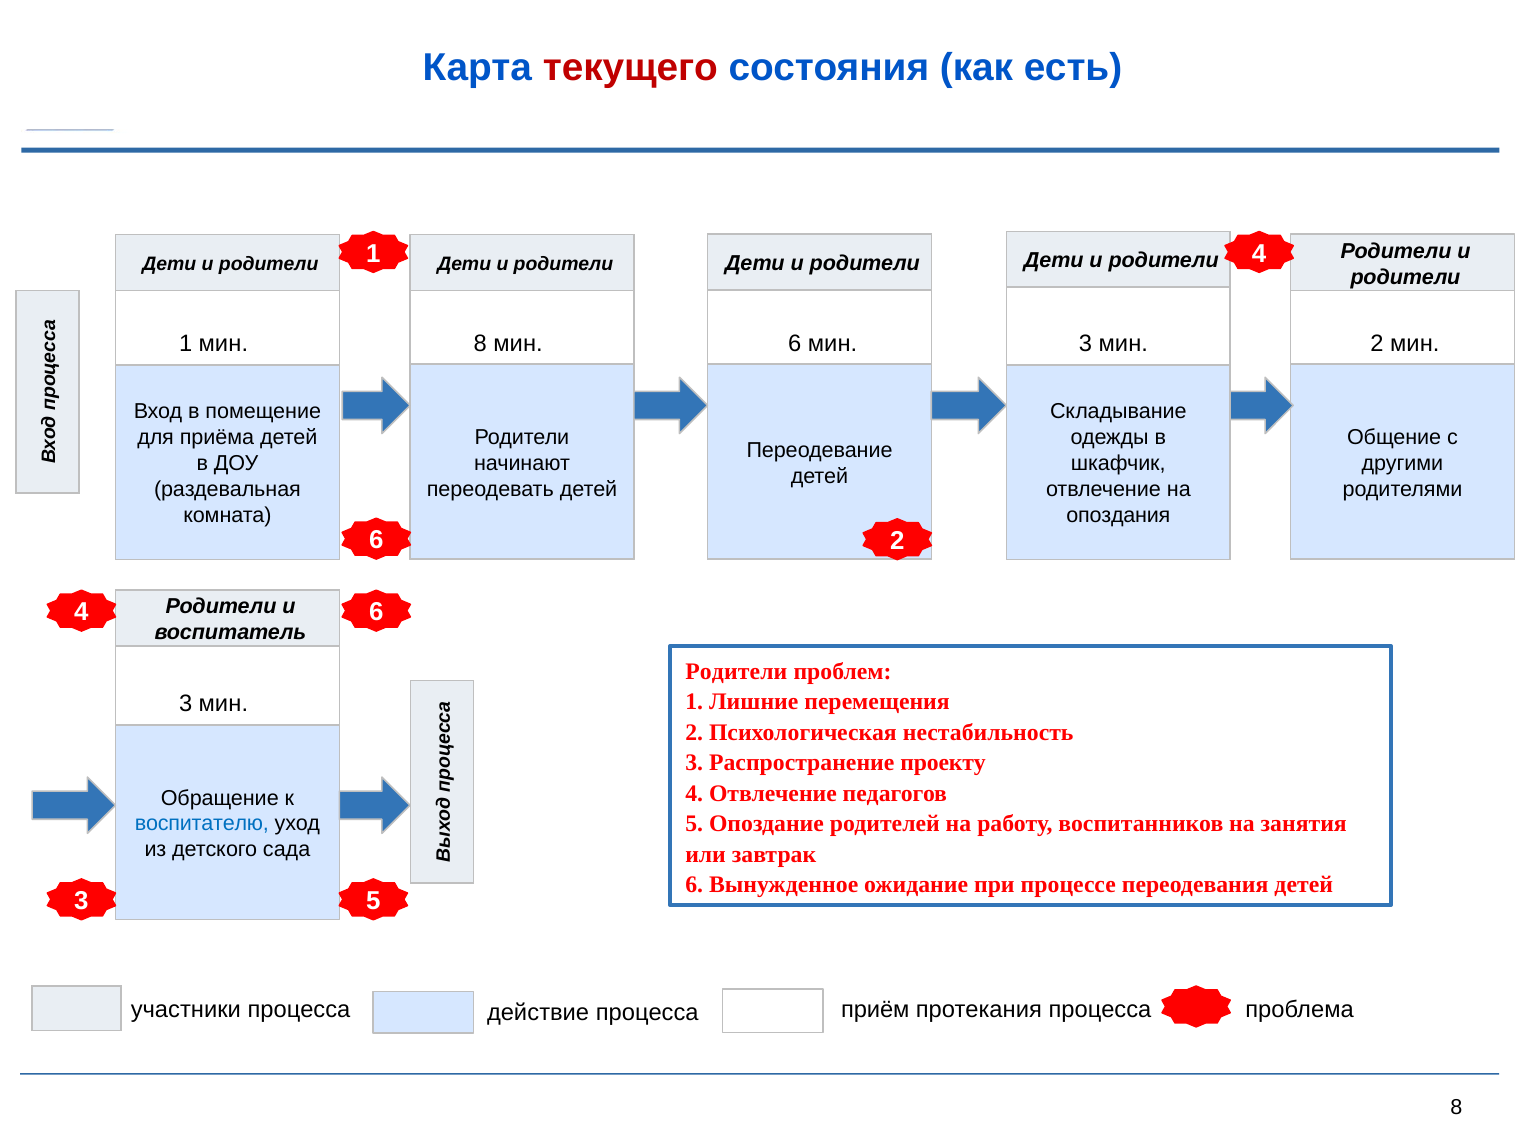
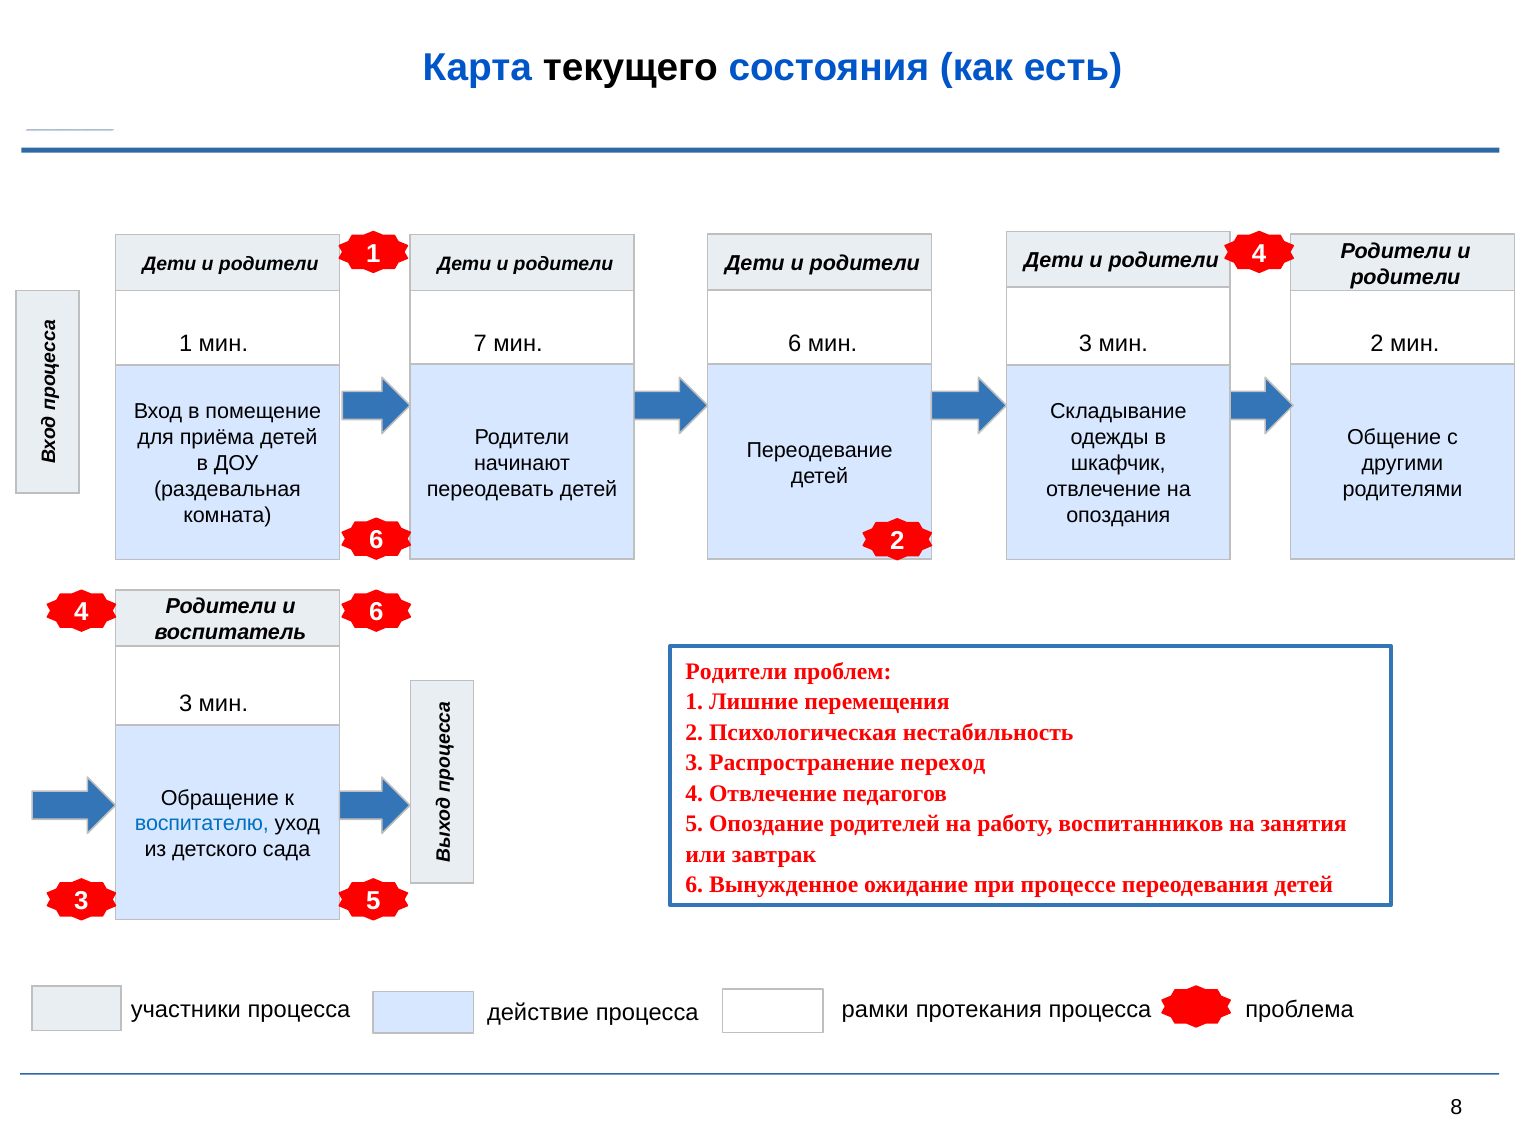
текущего colour: red -> black (630, 68)
мин 8: 8 -> 7 (480, 343)
проекту: проекту -> переход (943, 763)
приём: приём -> рамки (875, 1009)
